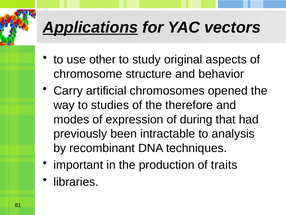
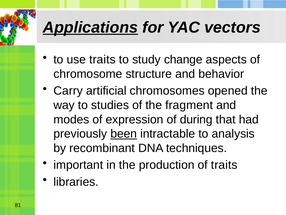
use other: other -> traits (102, 59)
original: original -> change (183, 59)
therefore: therefore -> fragment (189, 105)
been underline: none -> present (124, 134)
